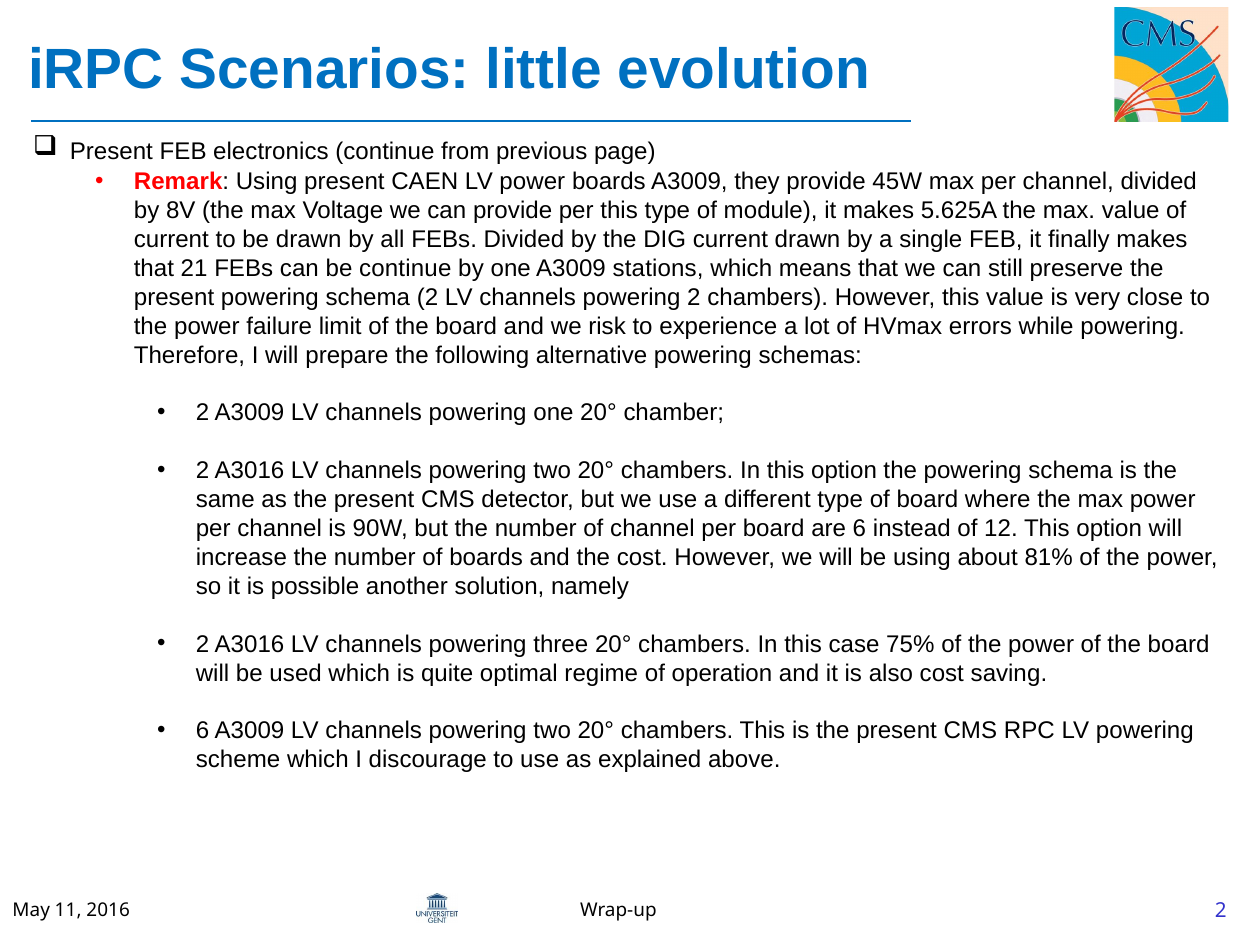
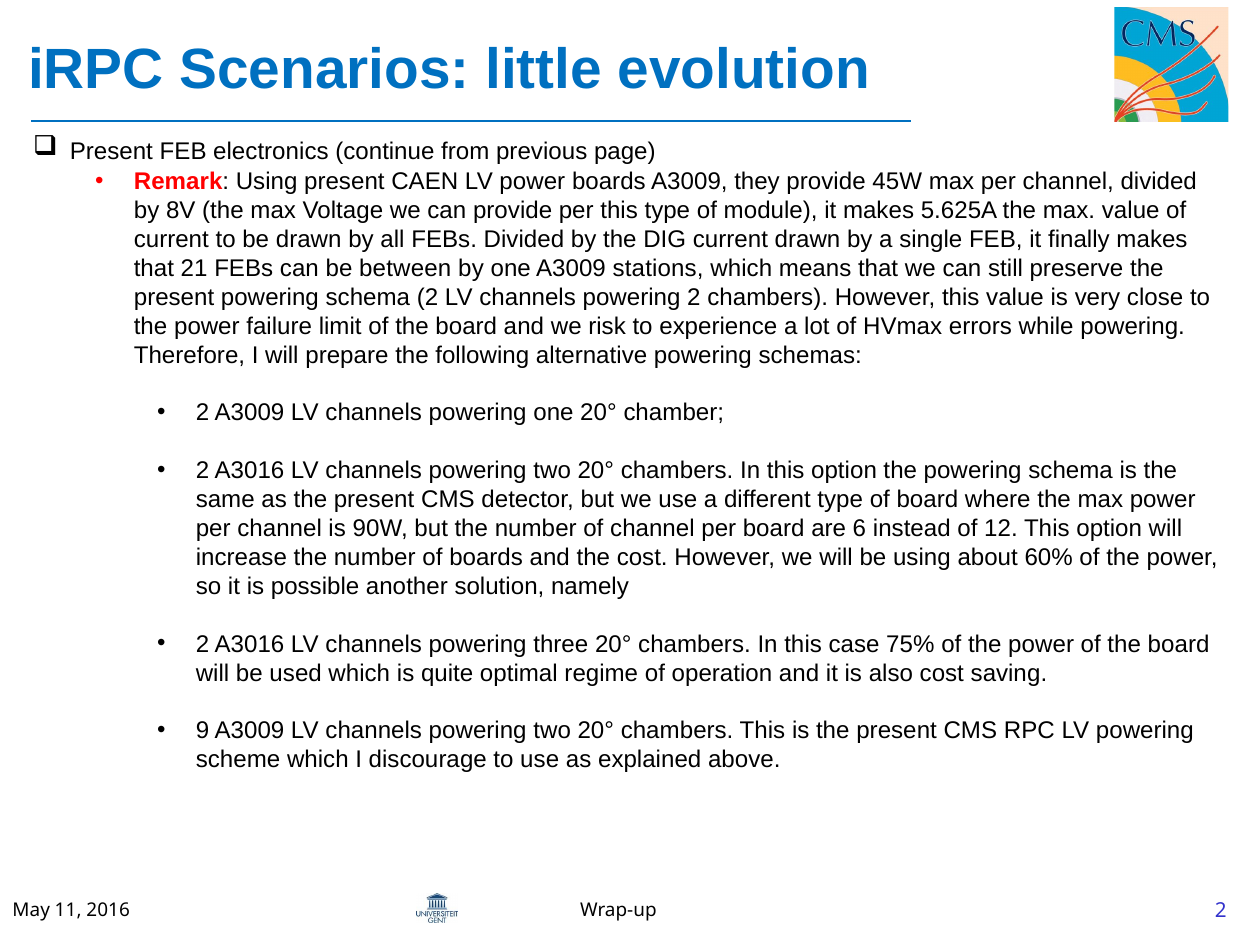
be continue: continue -> between (405, 268)
81%: 81% -> 60% (1049, 558)
6: 6 -> 9 (203, 731)
